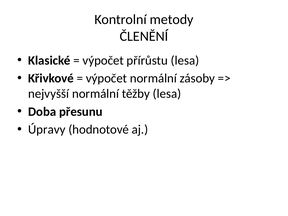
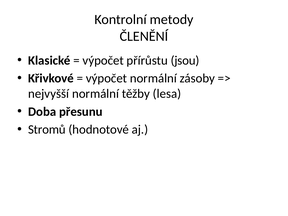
přírůstu lesa: lesa -> jsou (185, 60)
Úpravy: Úpravy -> Stromů (47, 130)
